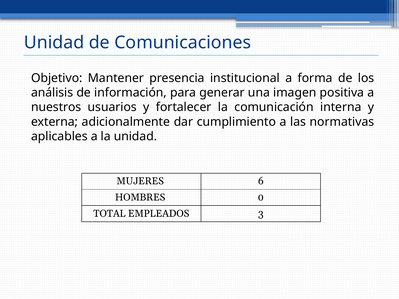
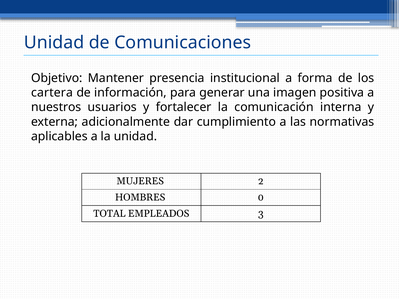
análisis: análisis -> cartera (52, 93)
6: 6 -> 2 (261, 181)
